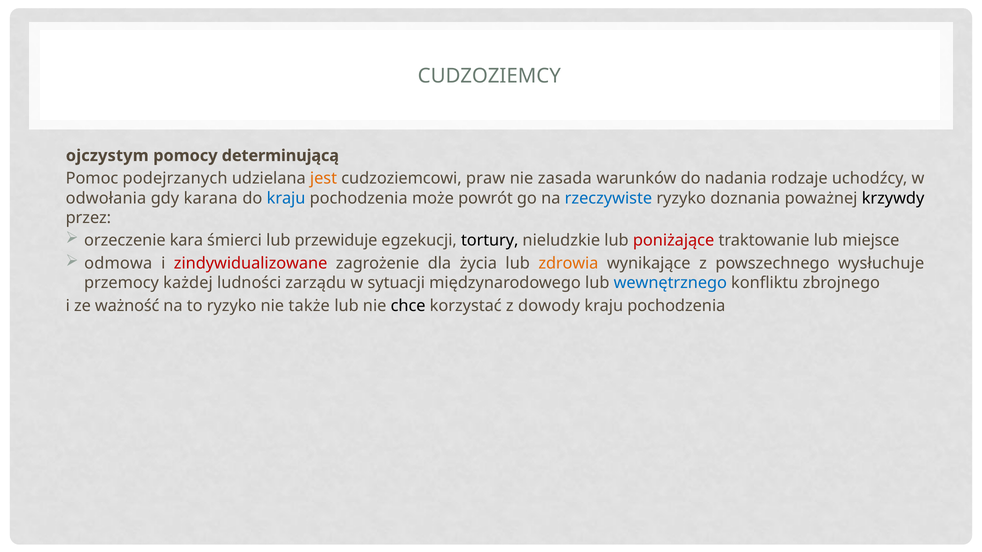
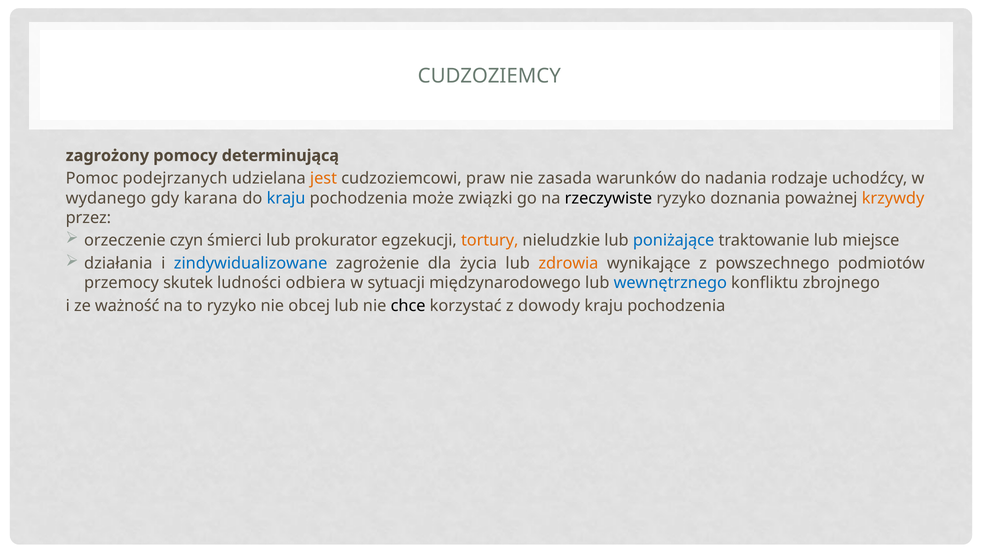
ojczystym: ojczystym -> zagrożony (107, 156)
odwołania: odwołania -> wydanego (106, 198)
powrót: powrót -> związki (485, 198)
rzeczywiste colour: blue -> black (608, 198)
krzywdy colour: black -> orange (893, 198)
kara: kara -> czyn (186, 241)
przewiduje: przewiduje -> prokurator (336, 241)
tortury colour: black -> orange (490, 241)
poniżające colour: red -> blue (674, 241)
odmowa: odmowa -> działania (118, 264)
zindywidualizowane colour: red -> blue (251, 264)
wysłuchuje: wysłuchuje -> podmiotów (881, 264)
każdej: każdej -> skutek (188, 283)
zarządu: zarządu -> odbiera (316, 283)
także: także -> obcej (309, 306)
